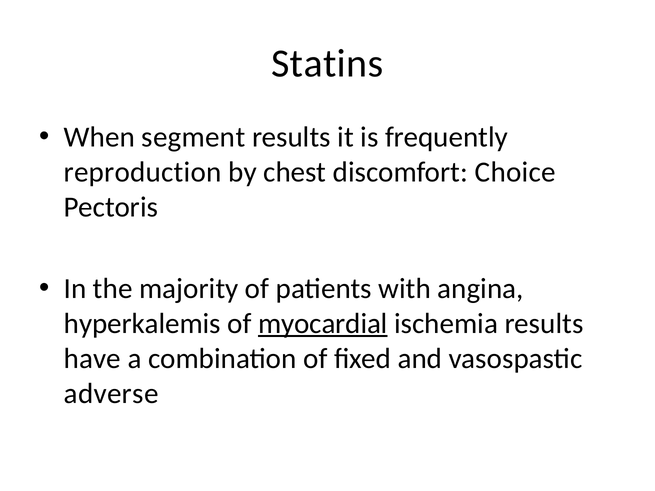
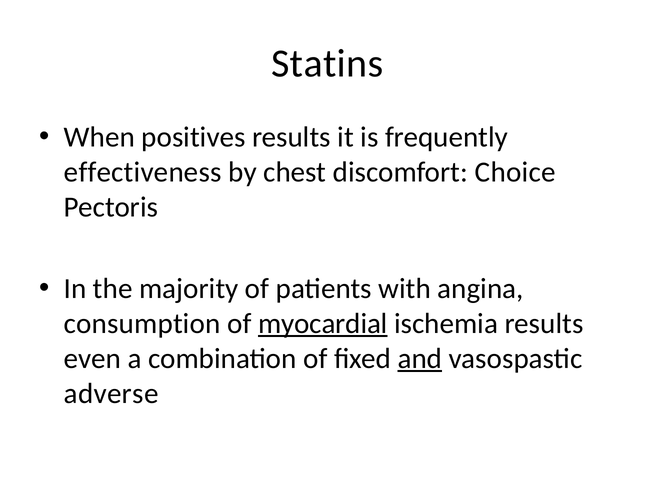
segment: segment -> positives (193, 137)
reproduction: reproduction -> effectiveness (143, 172)
hyperkalemis: hyperkalemis -> consumption (142, 324)
have: have -> even (92, 359)
and underline: none -> present (420, 359)
